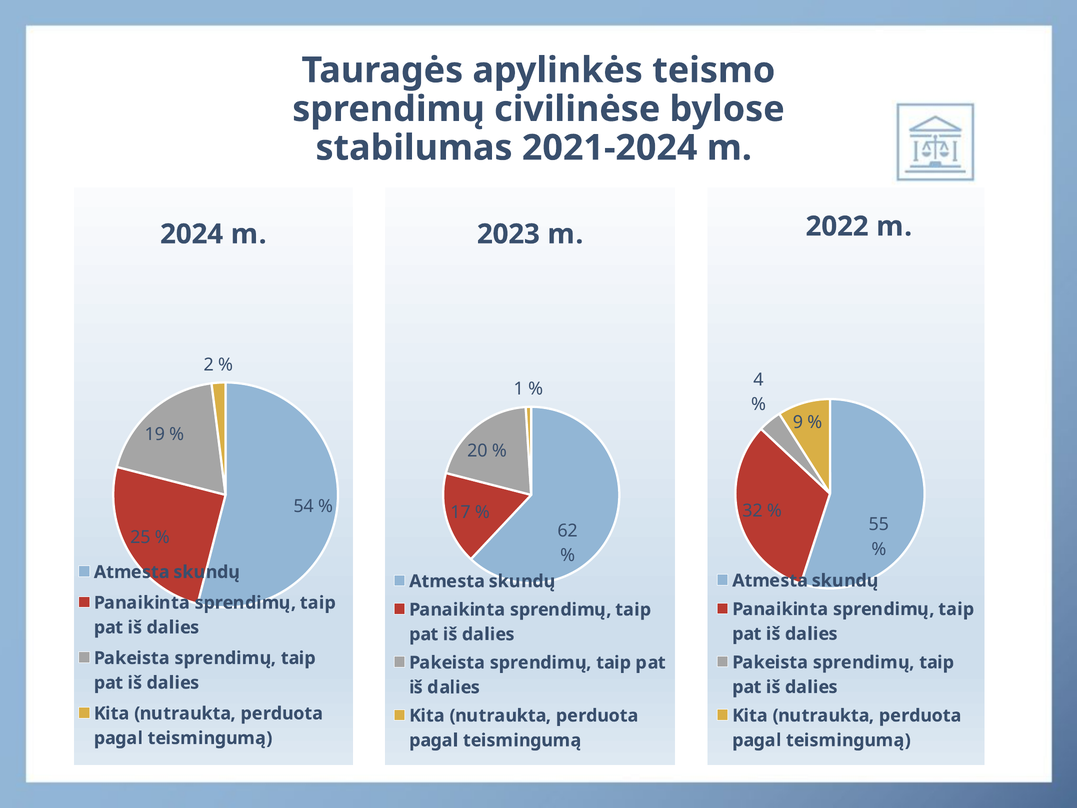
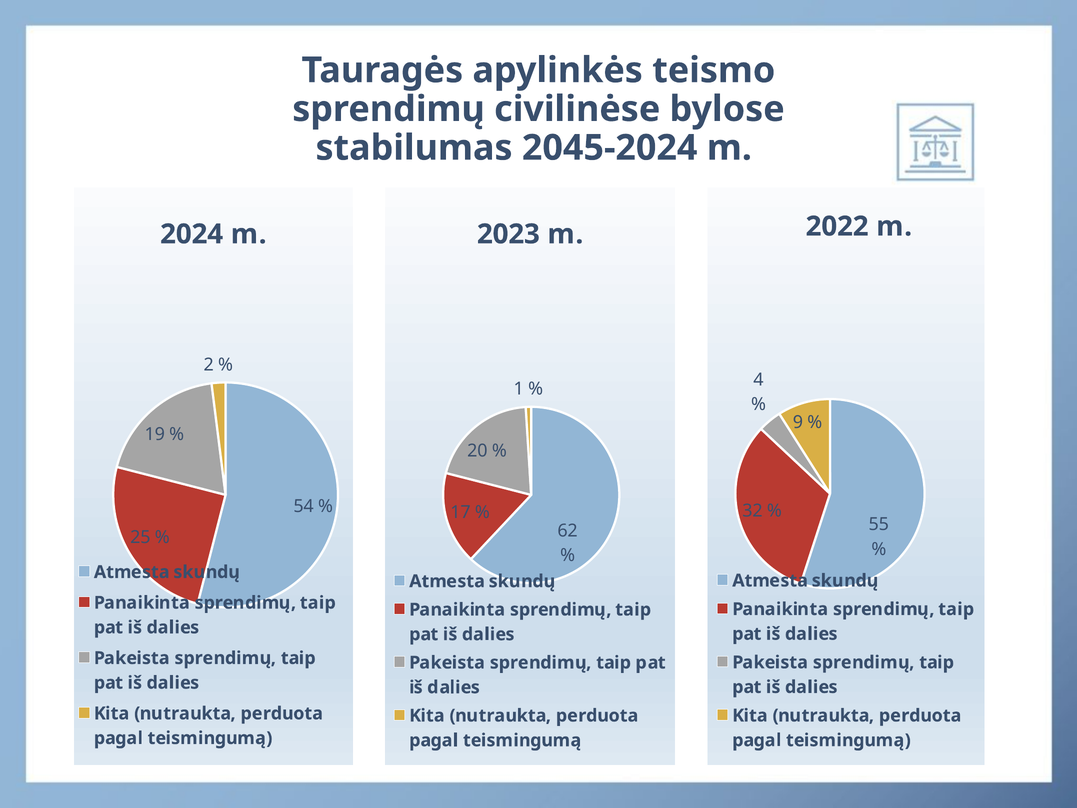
2021-2024: 2021-2024 -> 2045-2024 (610, 148)
